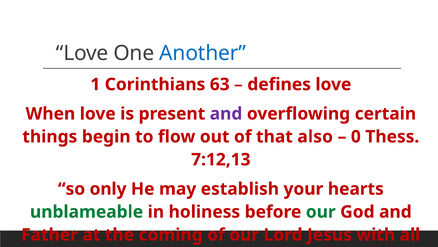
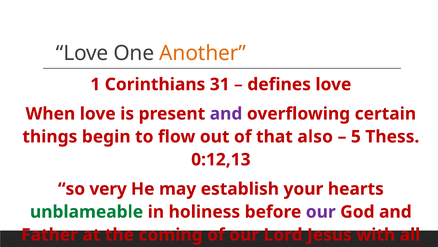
Another colour: blue -> orange (203, 53)
63: 63 -> 31 (220, 84)
0: 0 -> 5 (356, 136)
7:12,13: 7:12,13 -> 0:12,13 (221, 159)
only: only -> very (108, 189)
our colour: green -> purple (321, 211)
